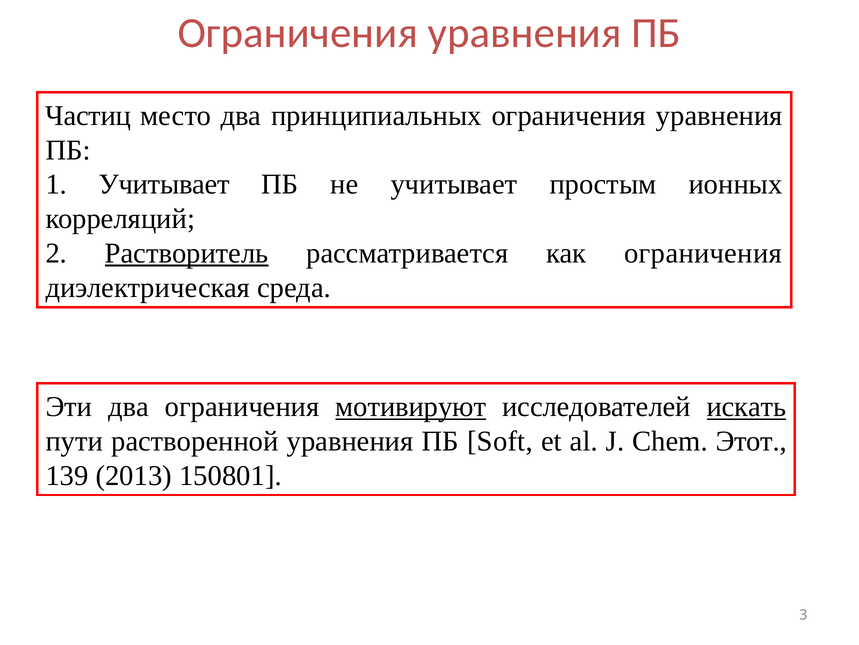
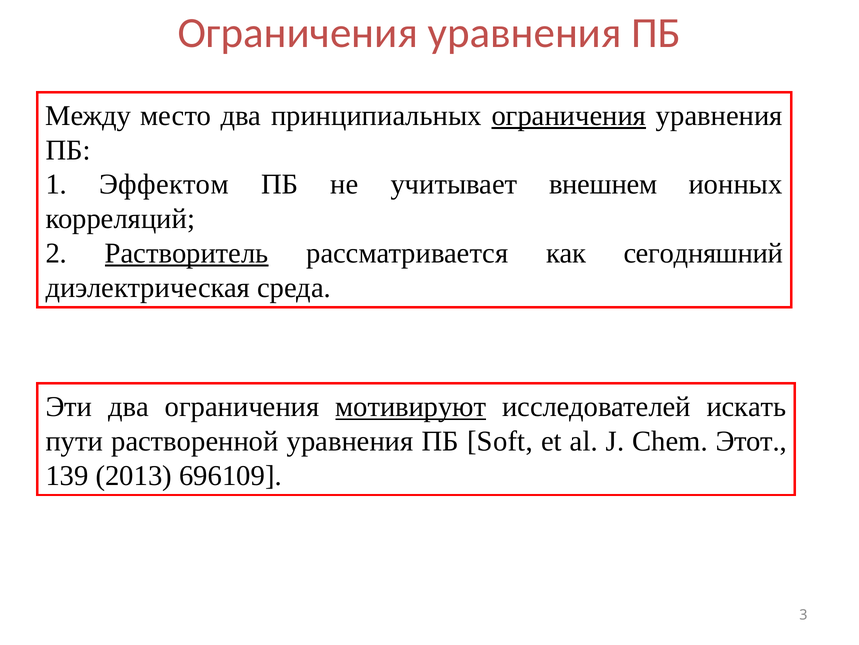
Частиц: Частиц -> Между (88, 116)
ограничения underline: none -> present (569, 116)
1 Учитывает: Учитывает -> Эффектом (164, 184)
простым: простым -> внешнем (603, 184)
как ограничения: ограничения -> сегодняшний (703, 253)
искать underline: present -> none (746, 406)
150801: 150801 -> 696109 (230, 475)
